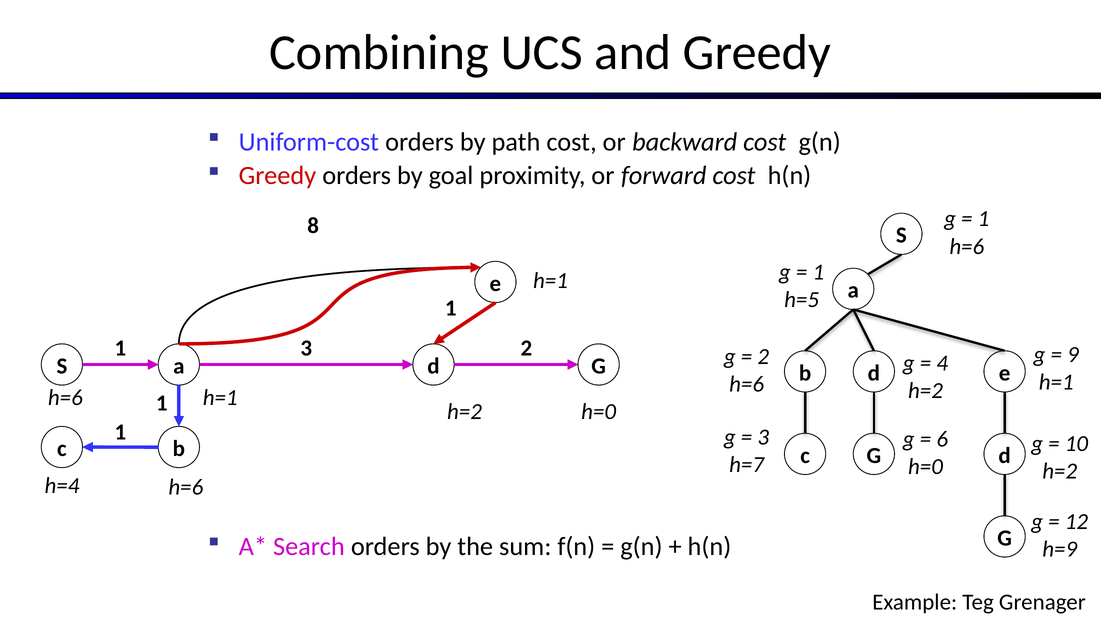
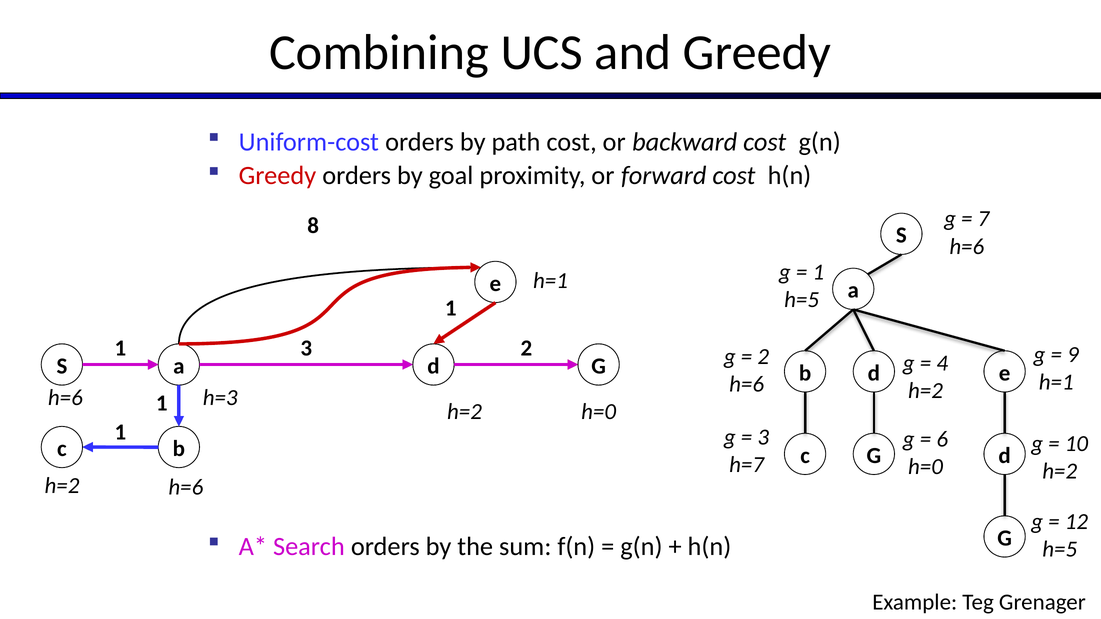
1: 1 -> 7 (983, 219)
h=1: h=1 -> h=3 (220, 398)
h=4: h=4 -> h=2 (62, 486)
h=9: h=9 -> h=5 (1060, 549)
